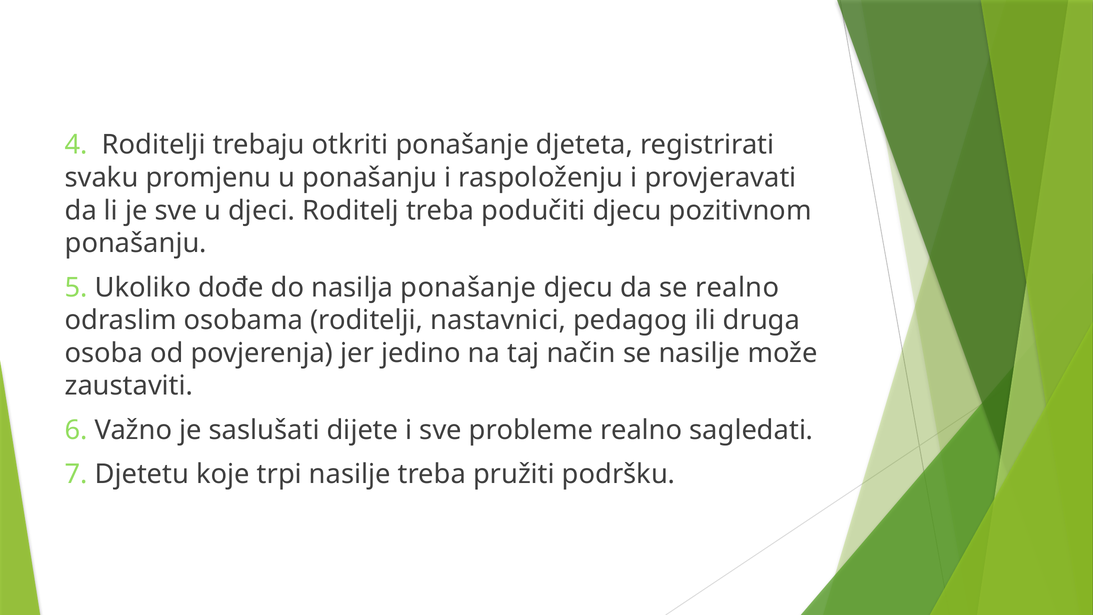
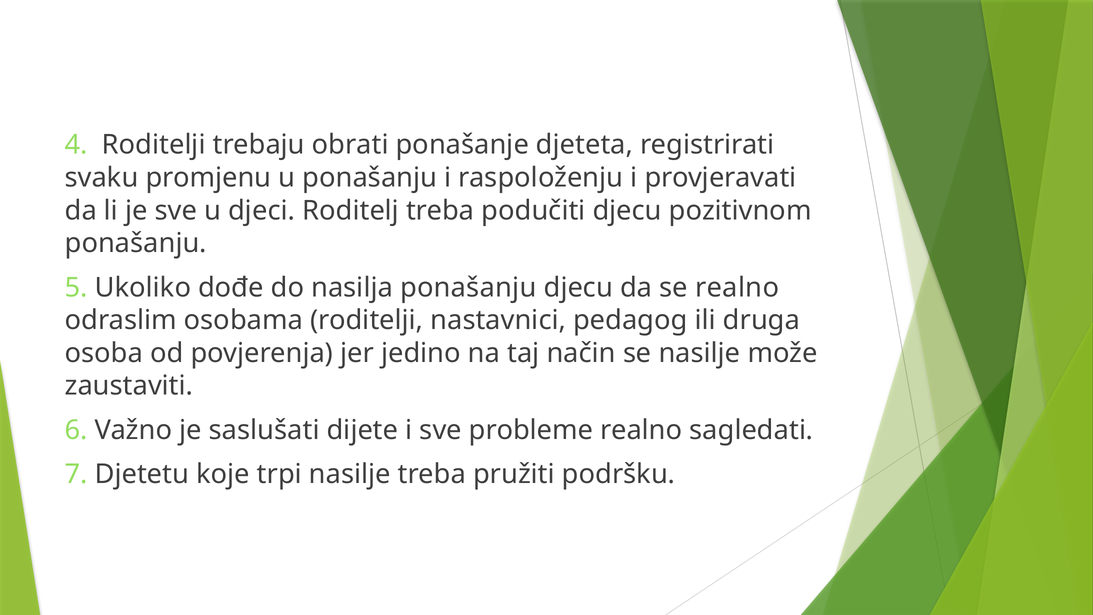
otkriti: otkriti -> obrati (350, 145)
nasilja ponašanje: ponašanje -> ponašanju (468, 287)
